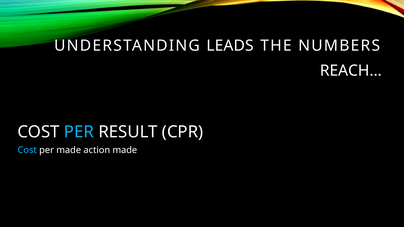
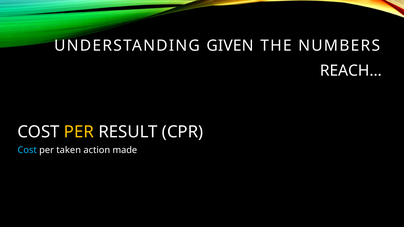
LEADS: LEADS -> GIVEN (230, 46)
PER colour: light blue -> yellow (79, 132)
per made: made -> taken (69, 150)
